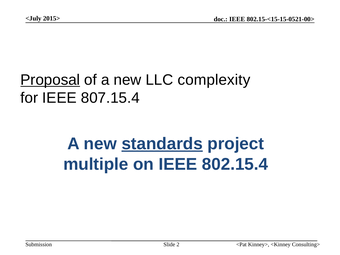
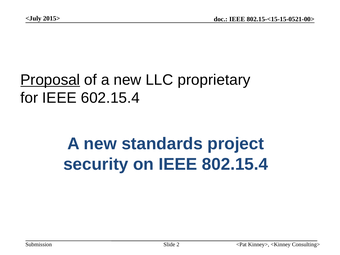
complexity: complexity -> proprietary (214, 80)
807.15.4: 807.15.4 -> 602.15.4 (110, 98)
standards underline: present -> none (162, 144)
multiple: multiple -> security (96, 164)
